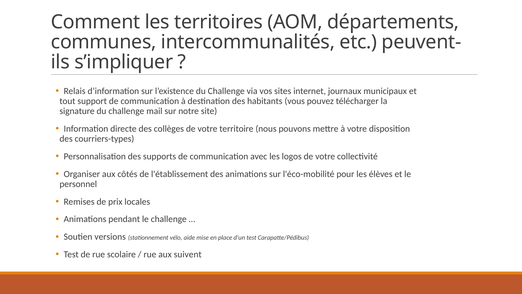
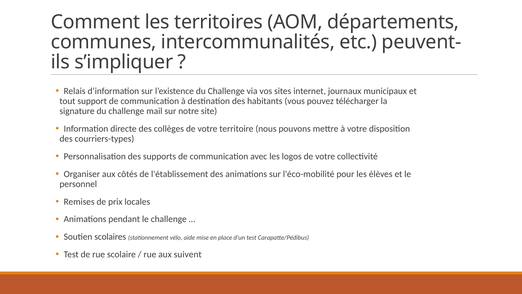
versions: versions -> scolaires (110, 237)
